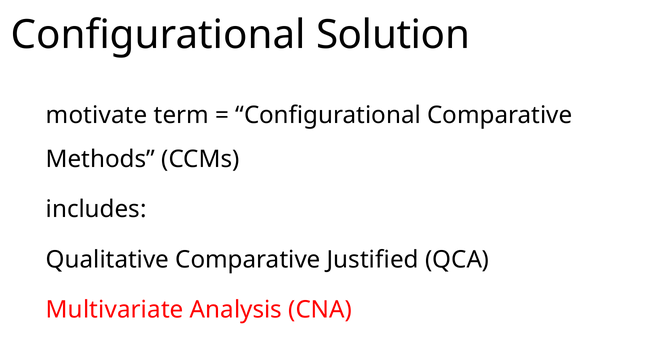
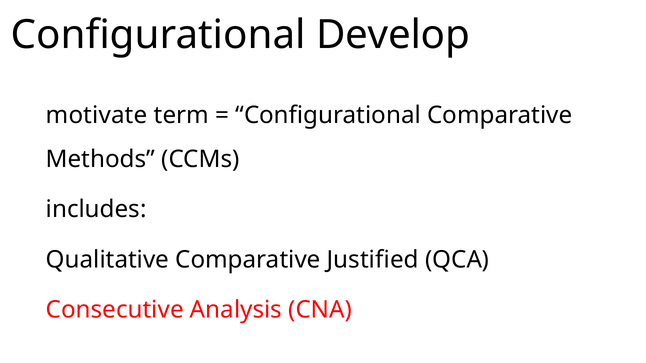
Solution: Solution -> Develop (393, 35)
Multivariate: Multivariate -> Consecutive (115, 310)
